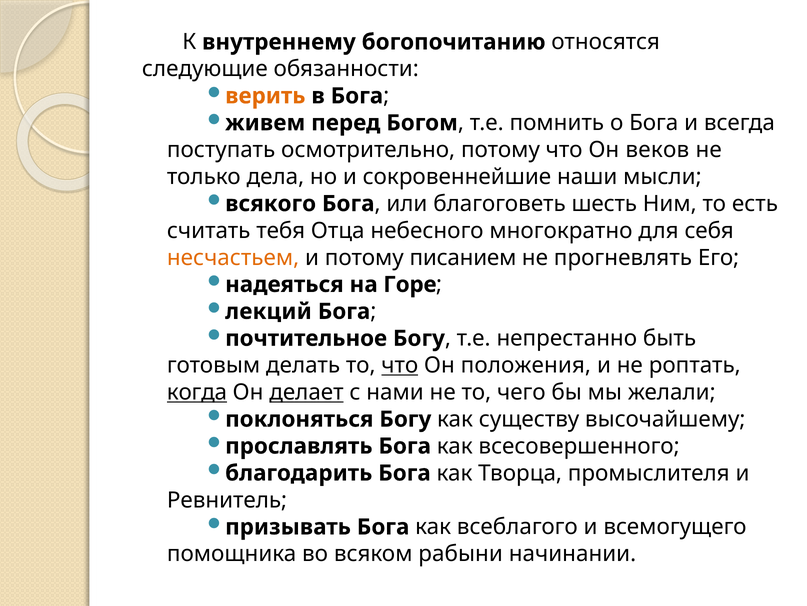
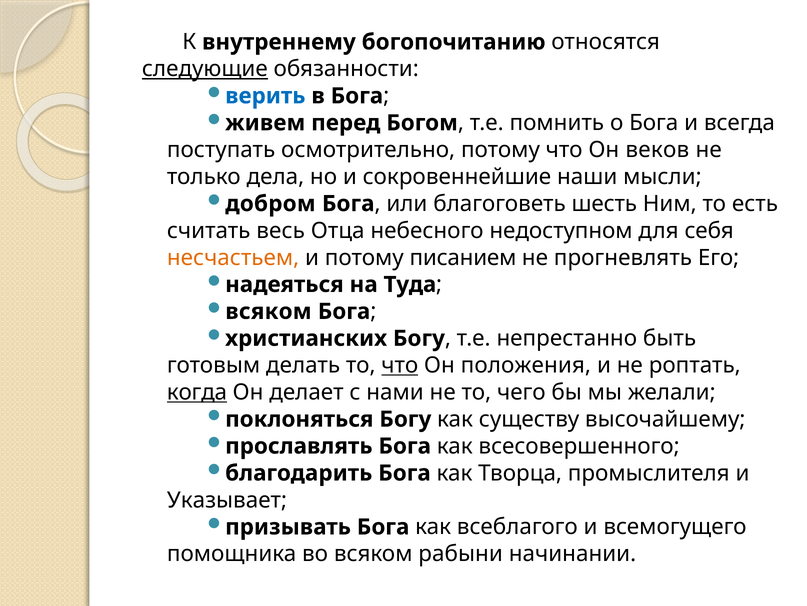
следующие underline: none -> present (205, 69)
верить colour: orange -> blue (265, 96)
всякого: всякого -> добром (270, 203)
тебя: тебя -> весь (281, 230)
многократно: многократно -> недоступном (561, 230)
Горе: Горе -> Туда (410, 284)
лекций: лекций -> всяком (268, 311)
почтительное: почтительное -> христианских (306, 338)
делает underline: present -> none (306, 392)
Ревнитель: Ревнитель -> Указывает (227, 499)
